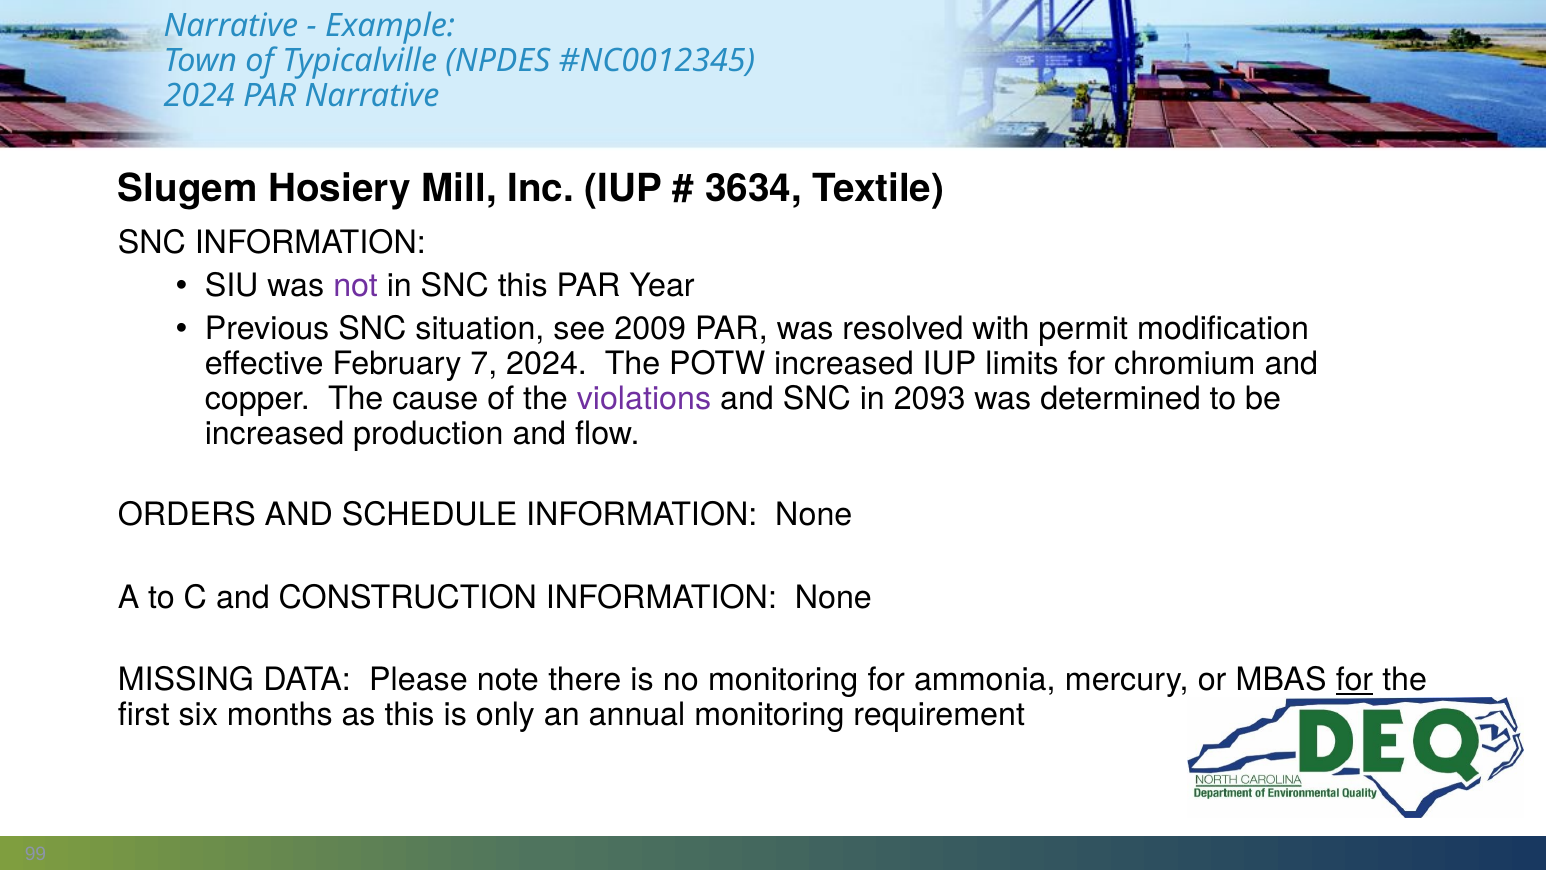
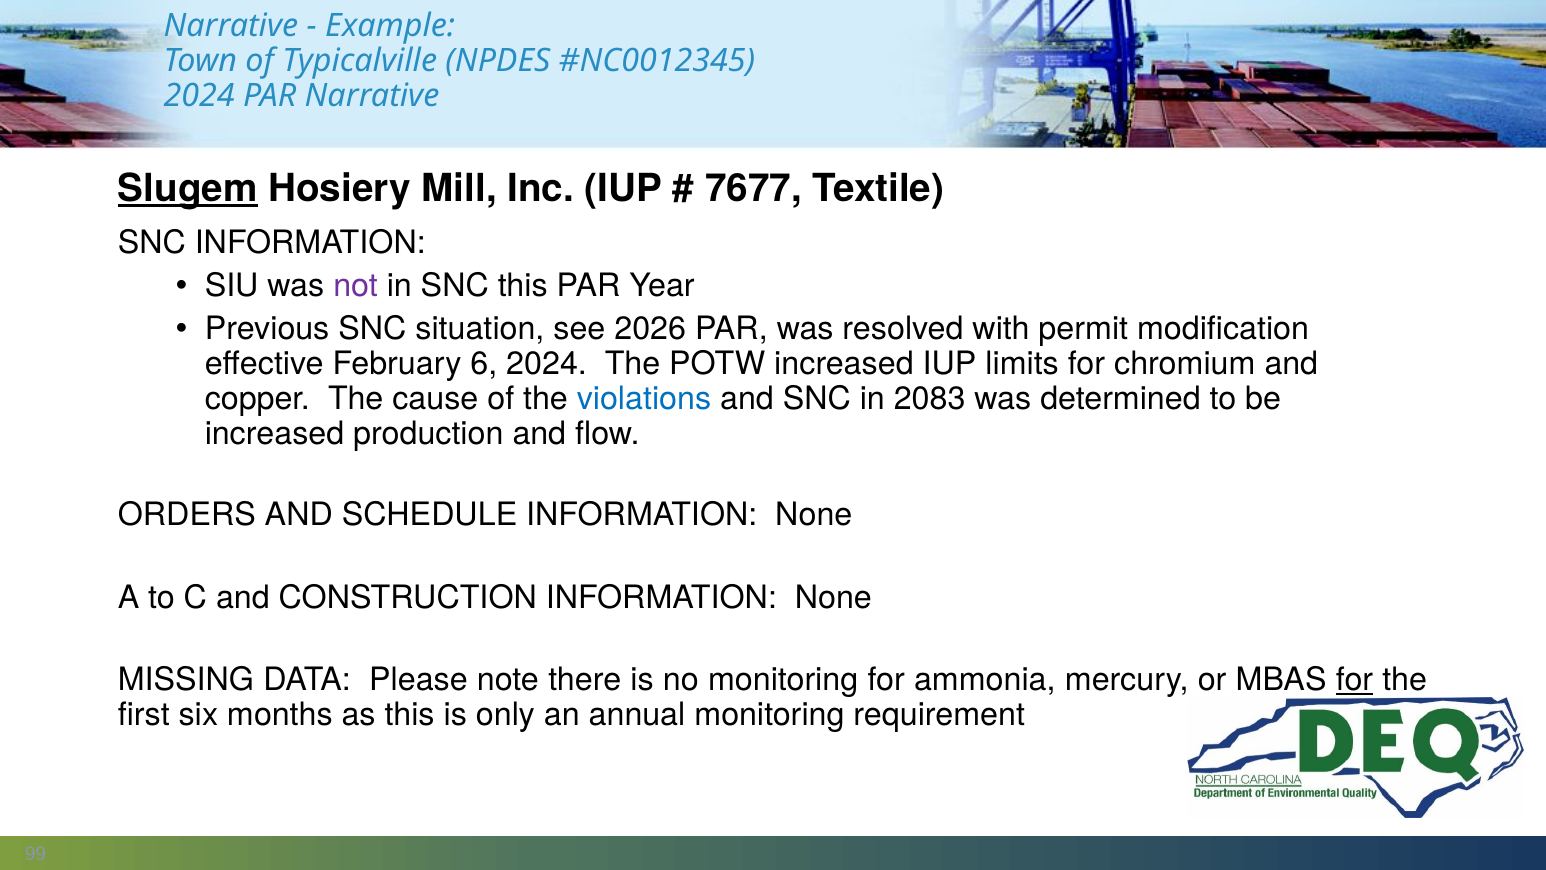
Slugem underline: none -> present (188, 189)
3634: 3634 -> 7677 (753, 189)
2009: 2009 -> 2026 (650, 329)
7: 7 -> 6 (484, 364)
violations colour: purple -> blue (644, 399)
2093: 2093 -> 2083 (930, 399)
